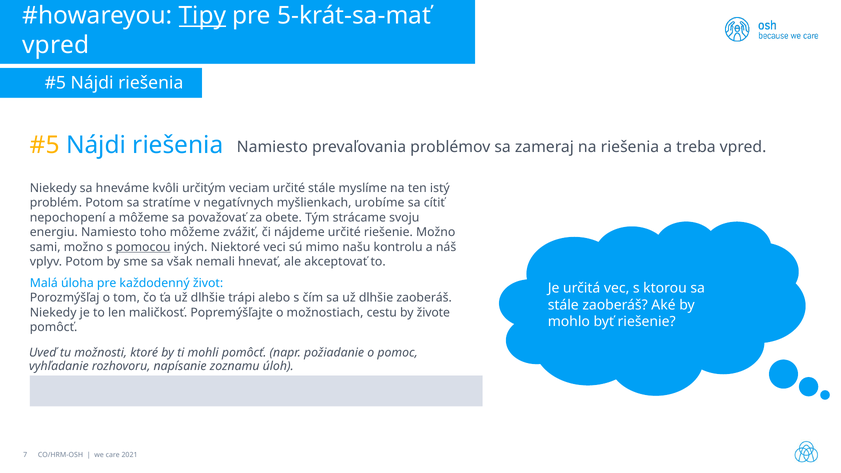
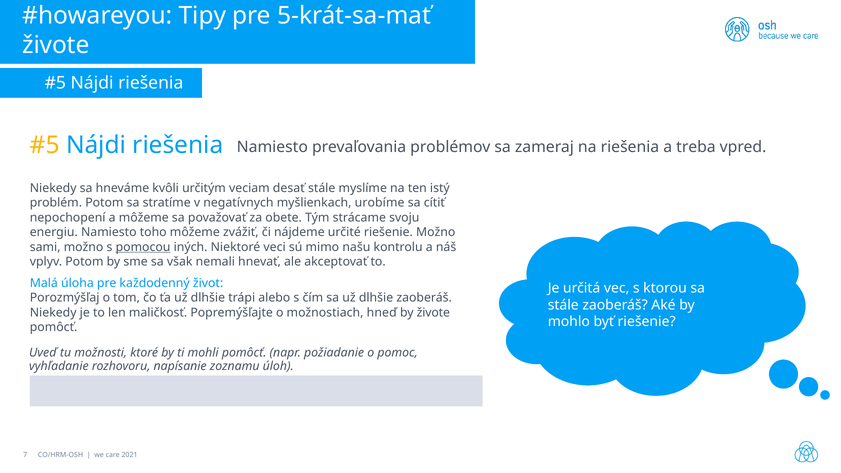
Tipy underline: present -> none (202, 16)
vpred: vpred -> živote (56, 45)
veciam určité: určité -> desať (289, 188)
cestu: cestu -> hneď (382, 313)
